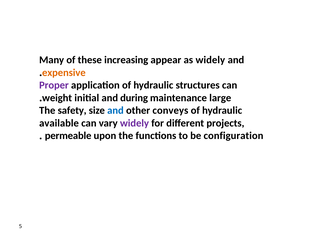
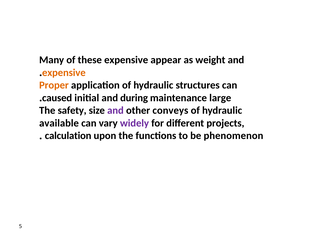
these increasing: increasing -> expensive (126, 60)
as widely: widely -> weight (210, 60)
Proper colour: purple -> orange (54, 85)
weight: weight -> caused (57, 98)
and colour: blue -> purple (115, 110)
permeable: permeable -> calculation (68, 136)
configuration: configuration -> phenomenon (233, 136)
